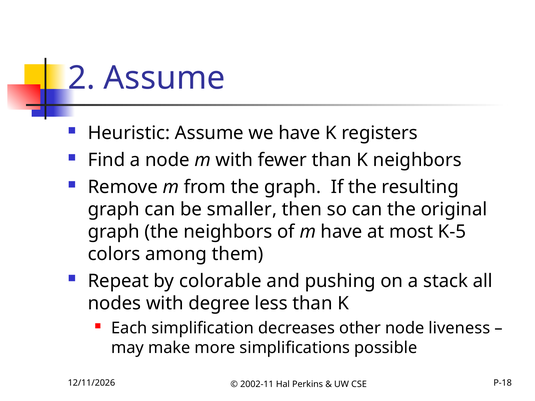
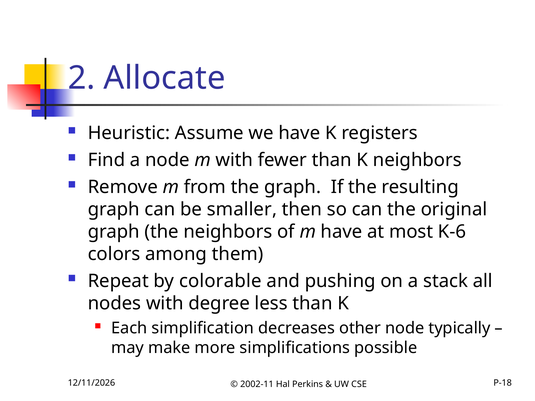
2 Assume: Assume -> Allocate (165, 78)
K-5: K-5 -> K-6 (452, 232)
liveness: liveness -> typically (459, 328)
